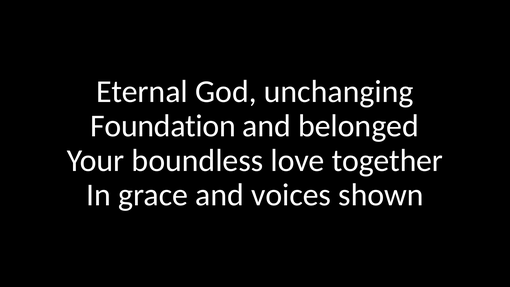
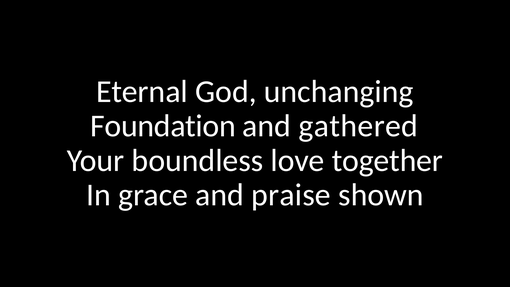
belonged: belonged -> gathered (358, 126)
voices: voices -> praise (291, 195)
